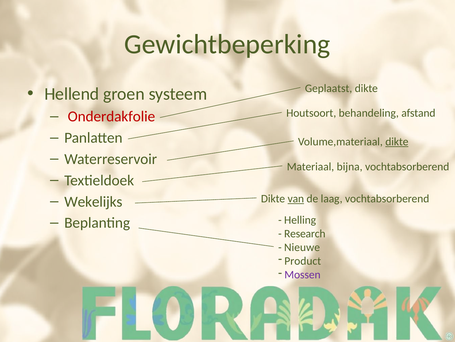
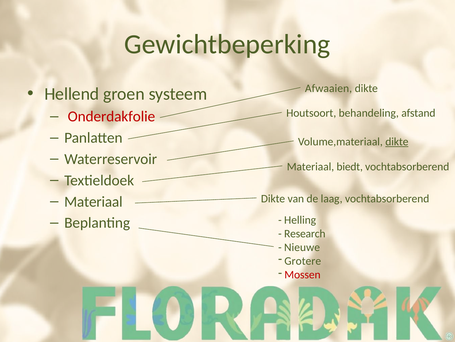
Geplaatst: Geplaatst -> Afwaaien (329, 88)
bijna: bijna -> biedt (350, 166)
Wekelijks: Wekelijks -> Materiaal (93, 201)
van underline: present -> none (296, 198)
Product: Product -> Grotere (303, 261)
Mossen colour: purple -> red (302, 274)
